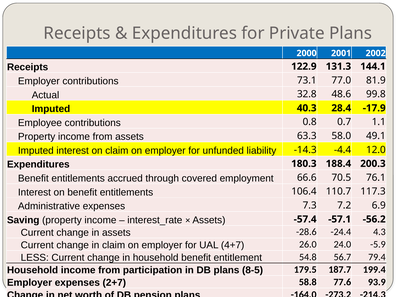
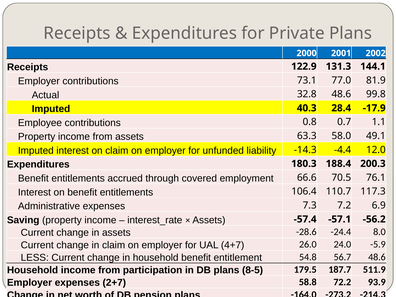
4.3: 4.3 -> 8.0 (379, 232)
56.7 79.4: 79.4 -> 48.6 (377, 257)
199.4: 199.4 -> 511.9 (374, 269)
77.6: 77.6 -> 72.2 (342, 282)
